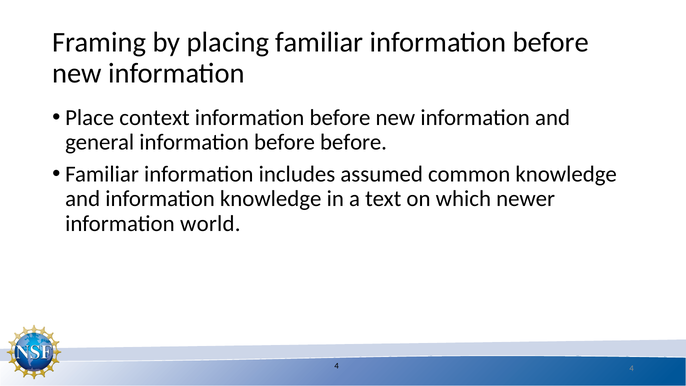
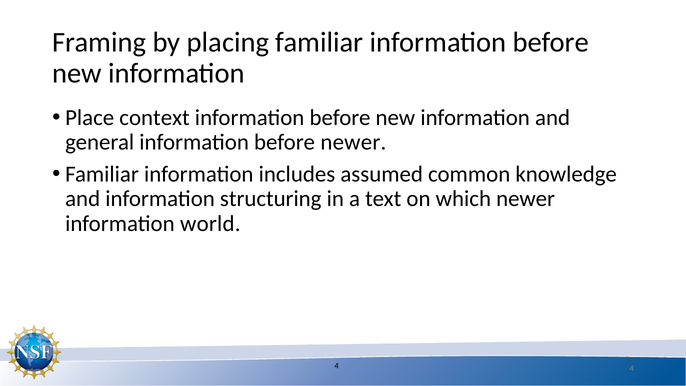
before before: before -> newer (353, 142)
information knowledge: knowledge -> structuring (271, 199)
